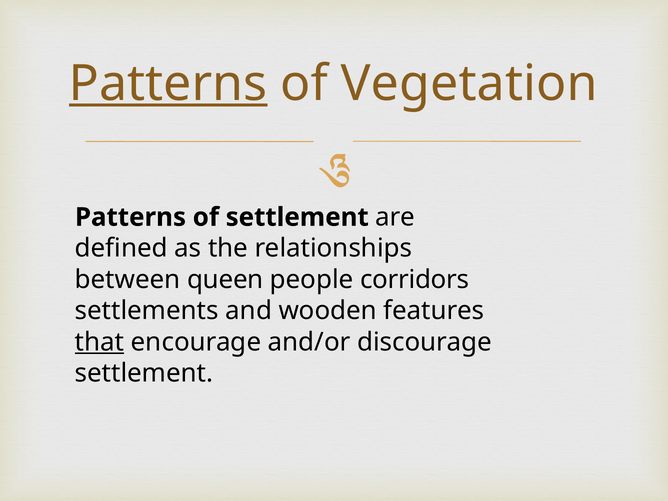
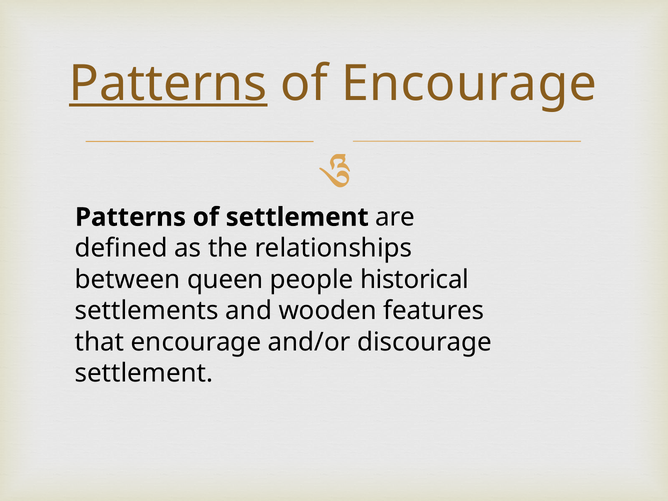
of Vegetation: Vegetation -> Encourage (469, 84)
corridors: corridors -> historical (415, 280)
that underline: present -> none (100, 342)
